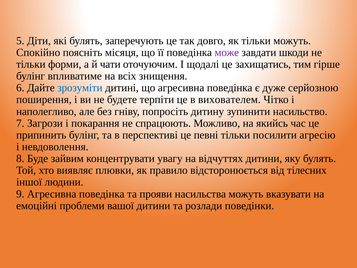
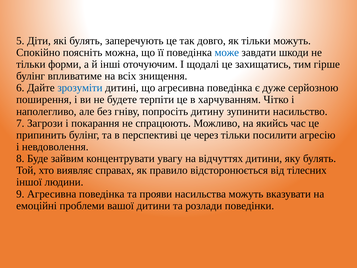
місяця: місяця -> можна (122, 52)
може colour: purple -> blue (227, 52)
чати: чати -> інші (110, 64)
вихователем: вихователем -> харчуванням (229, 100)
певні: певні -> через (206, 135)
плювки: плювки -> справах (115, 170)
